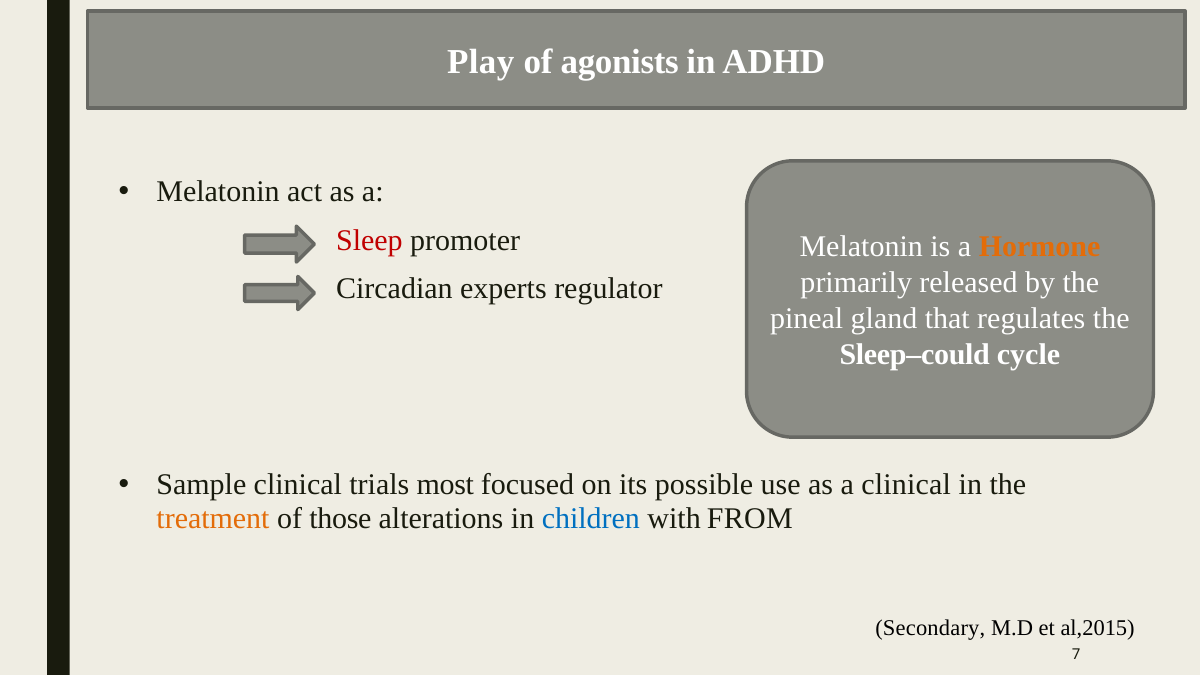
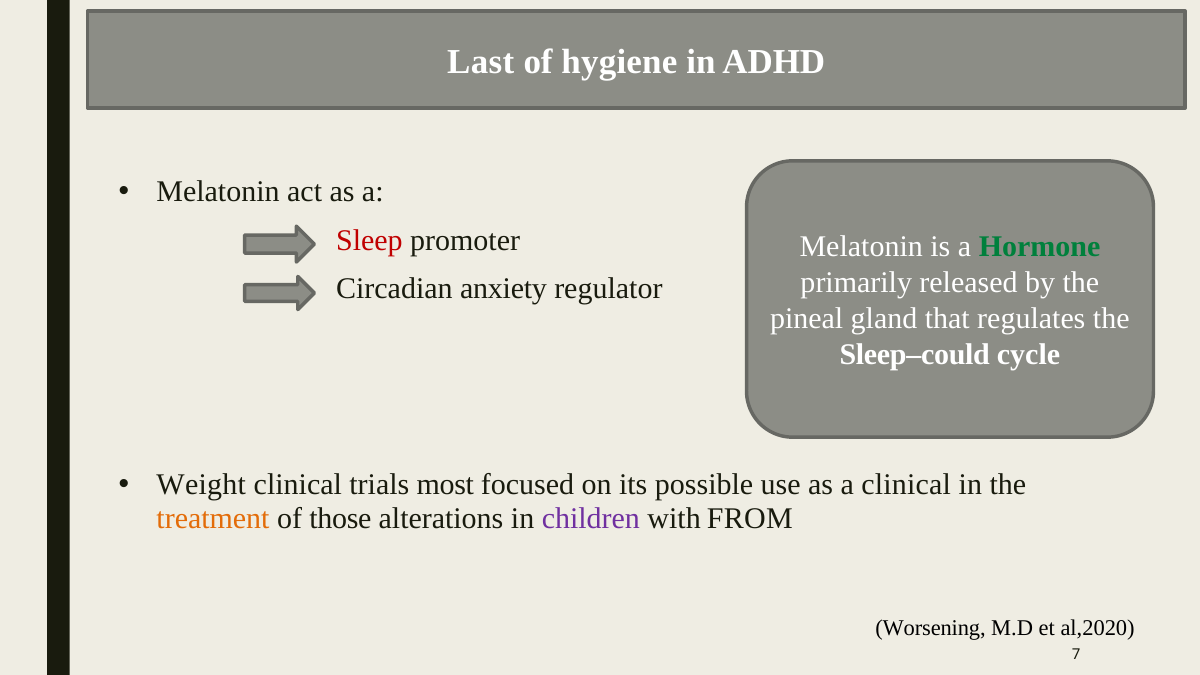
Play: Play -> Last (481, 62)
agonists: agonists -> hygiene (619, 62)
Hormone colour: orange -> green (1040, 247)
experts: experts -> anxiety (504, 289)
Sample: Sample -> Weight (201, 485)
children colour: blue -> purple (591, 518)
Secondary: Secondary -> Worsening (930, 628)
al,2015: al,2015 -> al,2020 (1098, 628)
